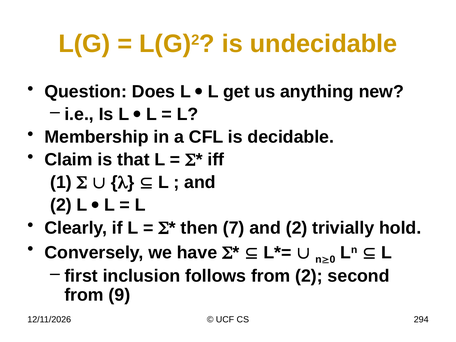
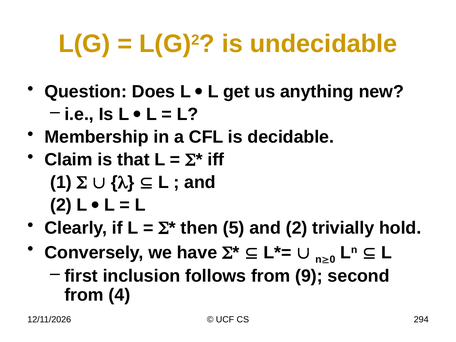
7: 7 -> 5 (234, 228)
from 2: 2 -> 9 (309, 276)
9: 9 -> 4 (119, 295)
